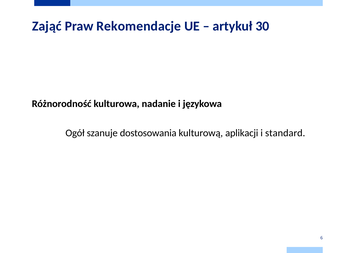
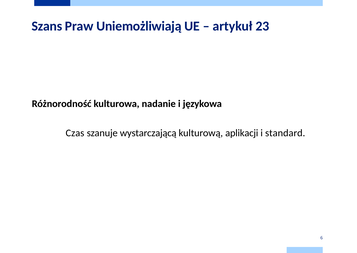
Zająć: Zająć -> Szans (47, 26)
Rekomendacje: Rekomendacje -> Uniemożliwiają (139, 26)
30: 30 -> 23 (262, 26)
Ogół: Ogół -> Czas (75, 133)
dostosowania: dostosowania -> wystarczającą (148, 133)
